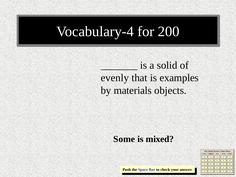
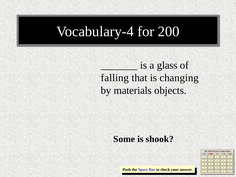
solid: solid -> glass (167, 65)
evenly: evenly -> falling (115, 78)
examples: examples -> changing (179, 78)
mixed: mixed -> shook (160, 139)
